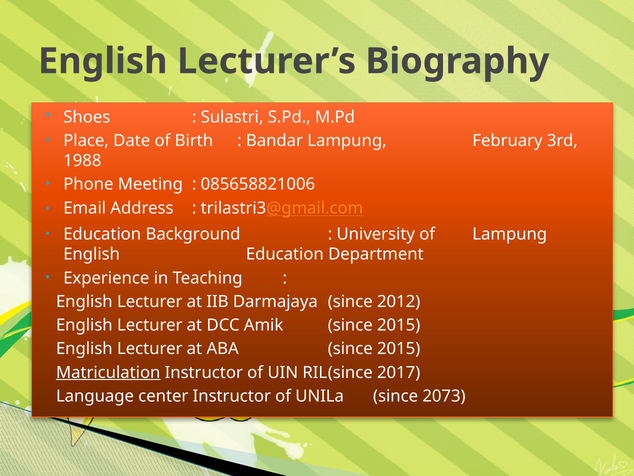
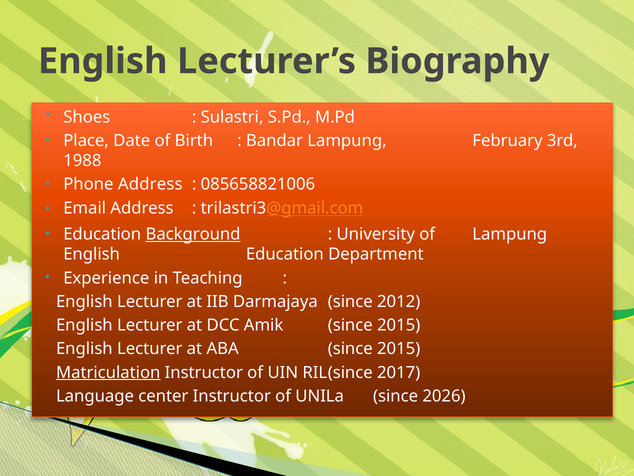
Phone Meeting: Meeting -> Address (150, 184)
Background underline: none -> present (193, 234)
2073: 2073 -> 2026 (444, 396)
